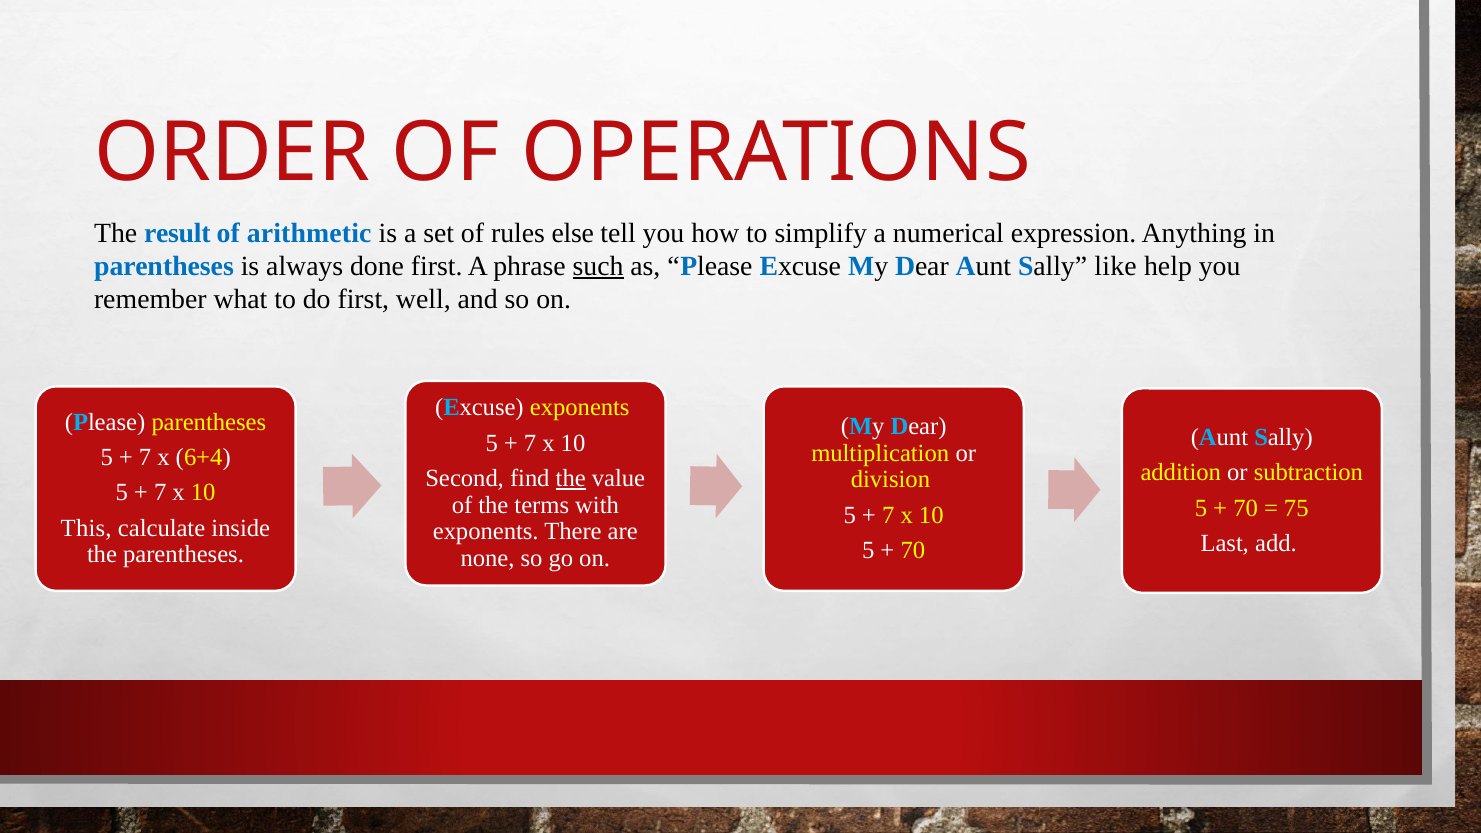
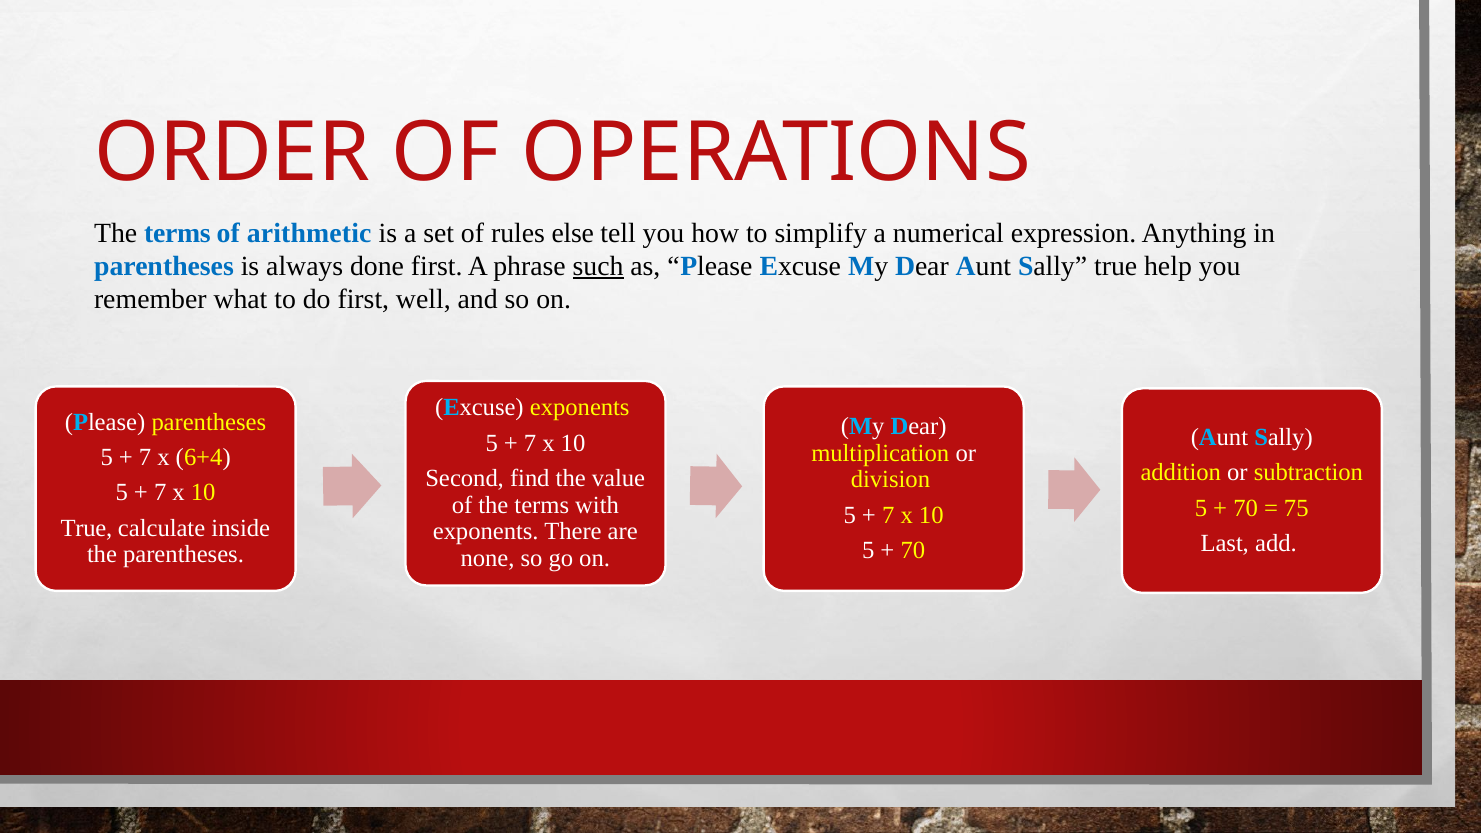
result: result -> terms (177, 233)
Sally like: like -> true (1116, 266)
the underline: present -> none (571, 478)
This: This -> True (86, 528)
